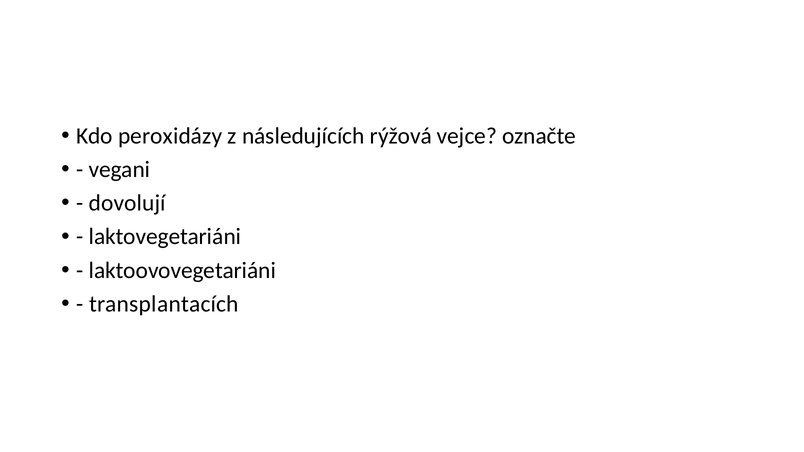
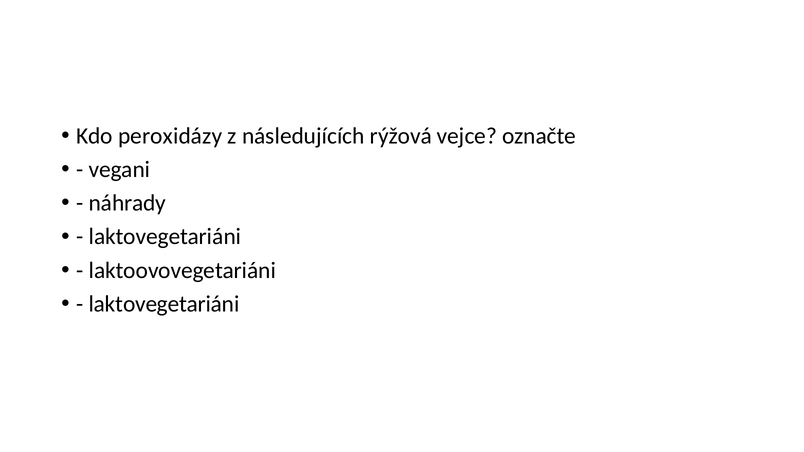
dovolují: dovolují -> náhrady (127, 203)
transplantacích: transplantacích -> laktovegetariáni (164, 304)
